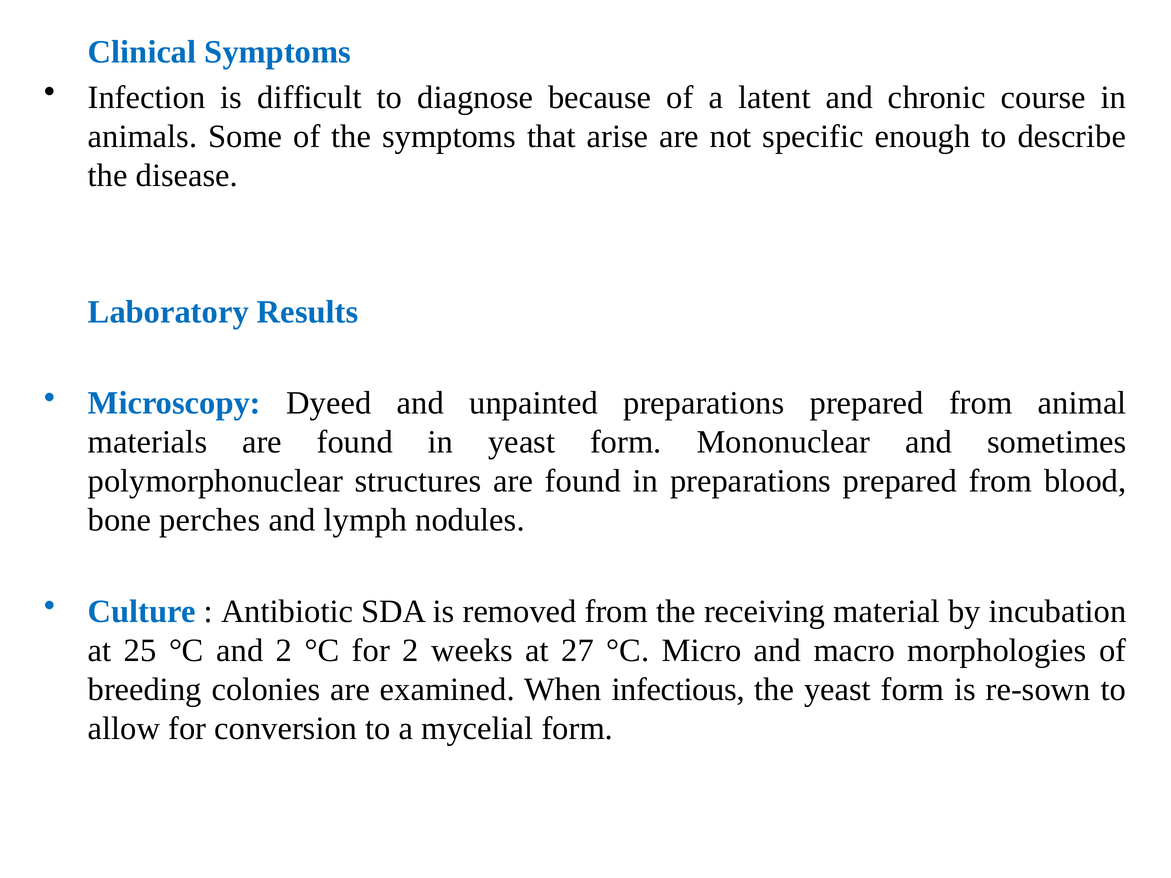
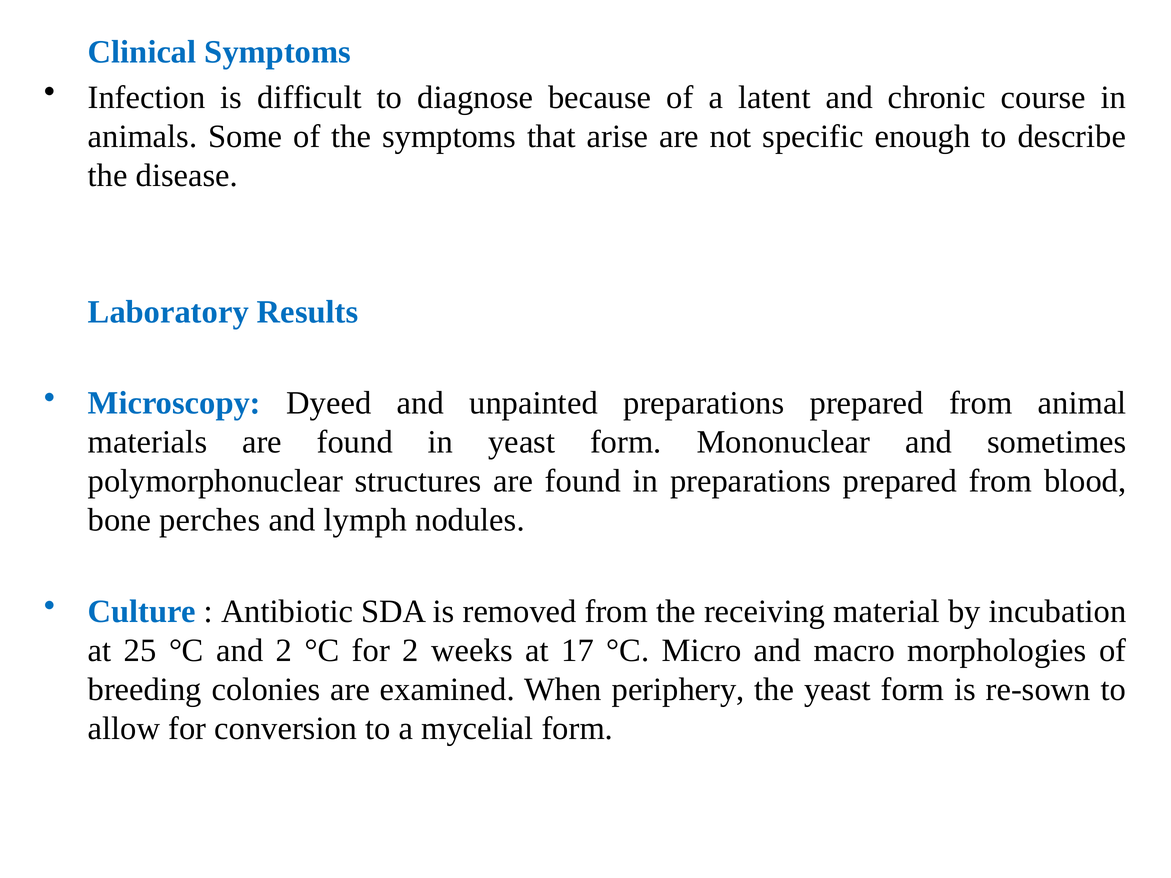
27: 27 -> 17 (578, 651)
infectious: infectious -> periphery (678, 690)
